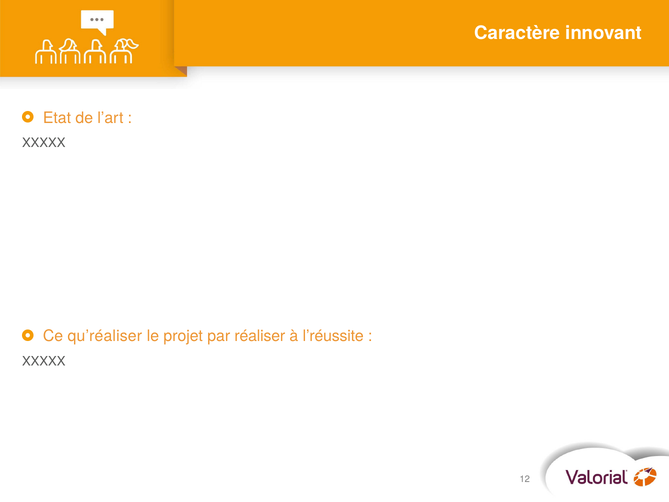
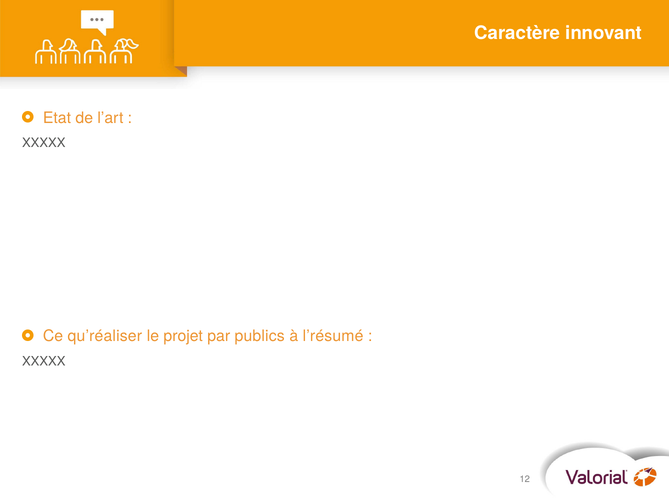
réaliser: réaliser -> publics (260, 336)
l’réussite: l’réussite -> l’résumé (333, 336)
